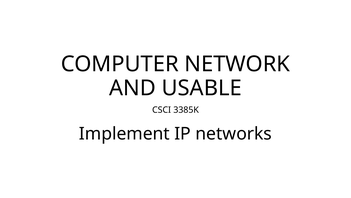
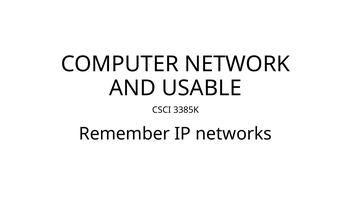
Implement: Implement -> Remember (124, 133)
